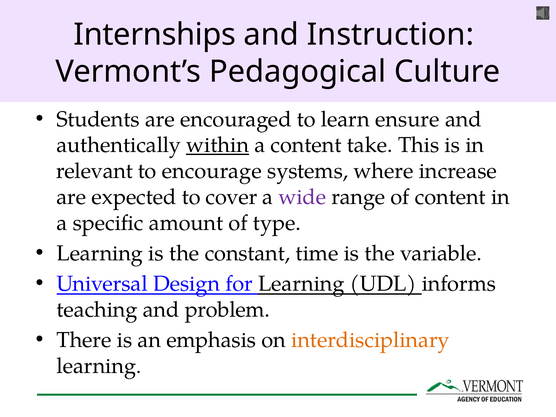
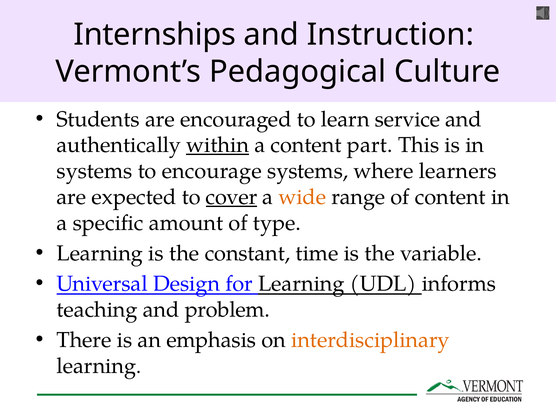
ensure: ensure -> service (408, 119)
take: take -> part (370, 145)
relevant: relevant -> systems (94, 171)
increase: increase -> learners (458, 171)
cover underline: none -> present (231, 197)
wide colour: purple -> orange (302, 197)
